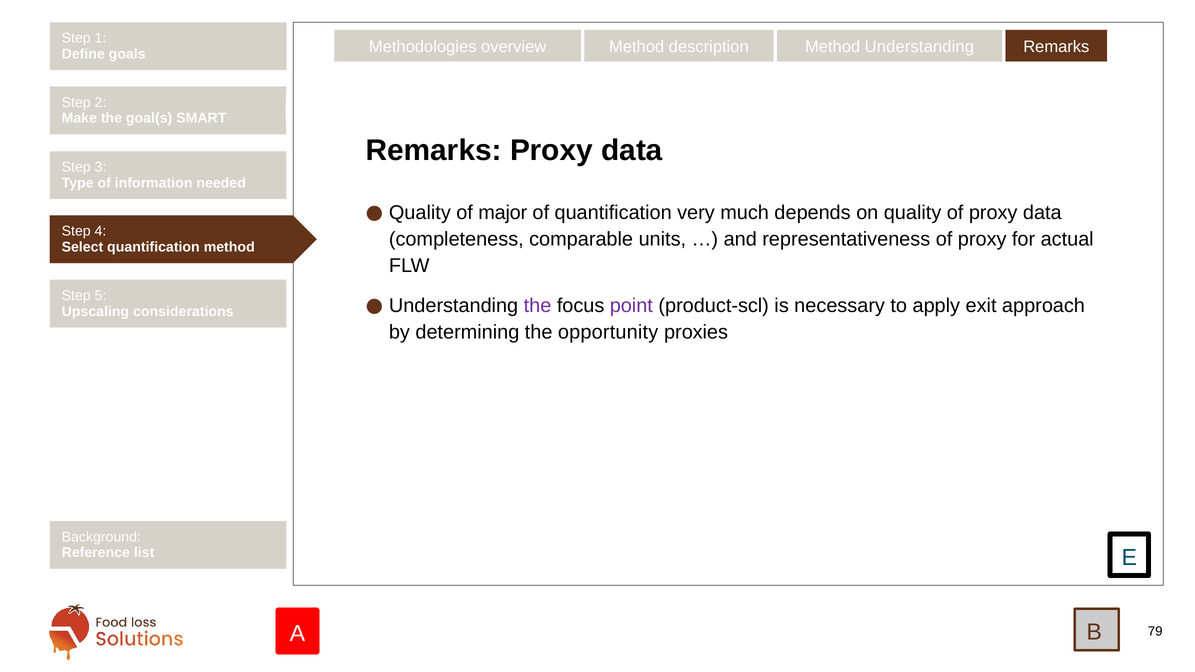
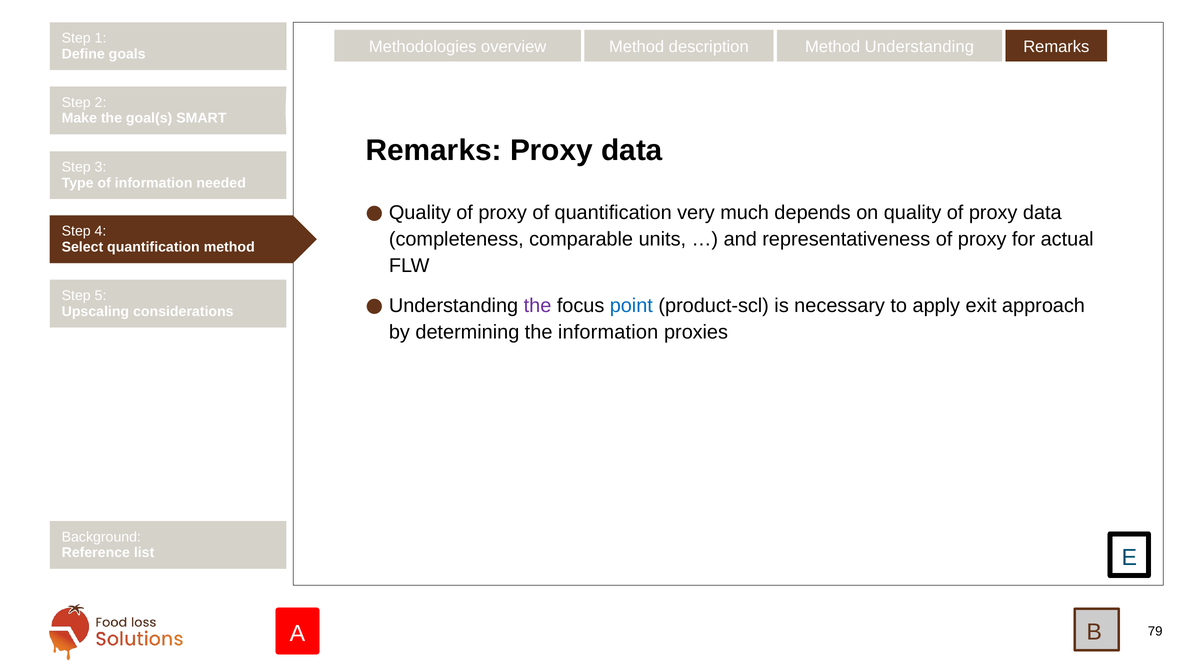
major: major -> proxy (503, 213)
point colour: purple -> blue (631, 306)
the opportunity: opportunity -> information (608, 332)
